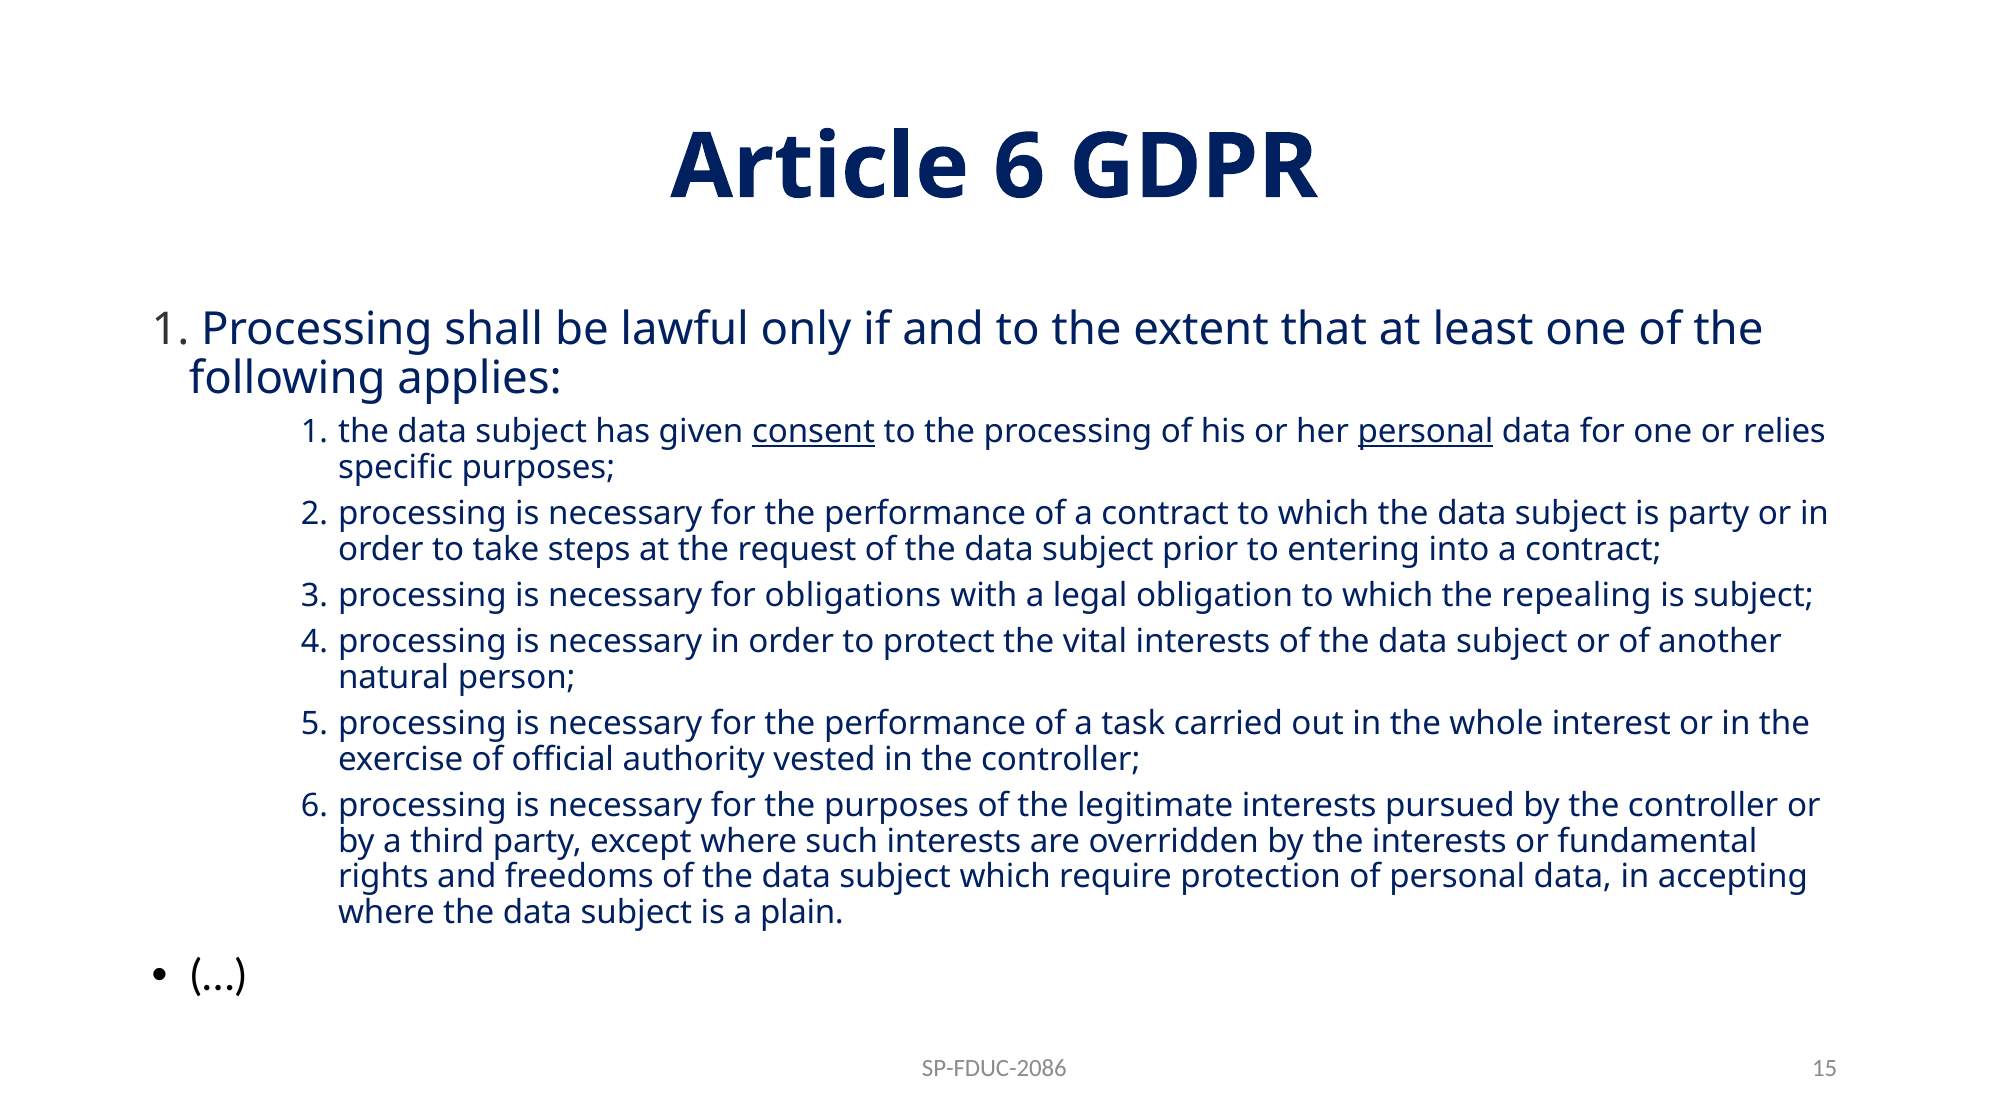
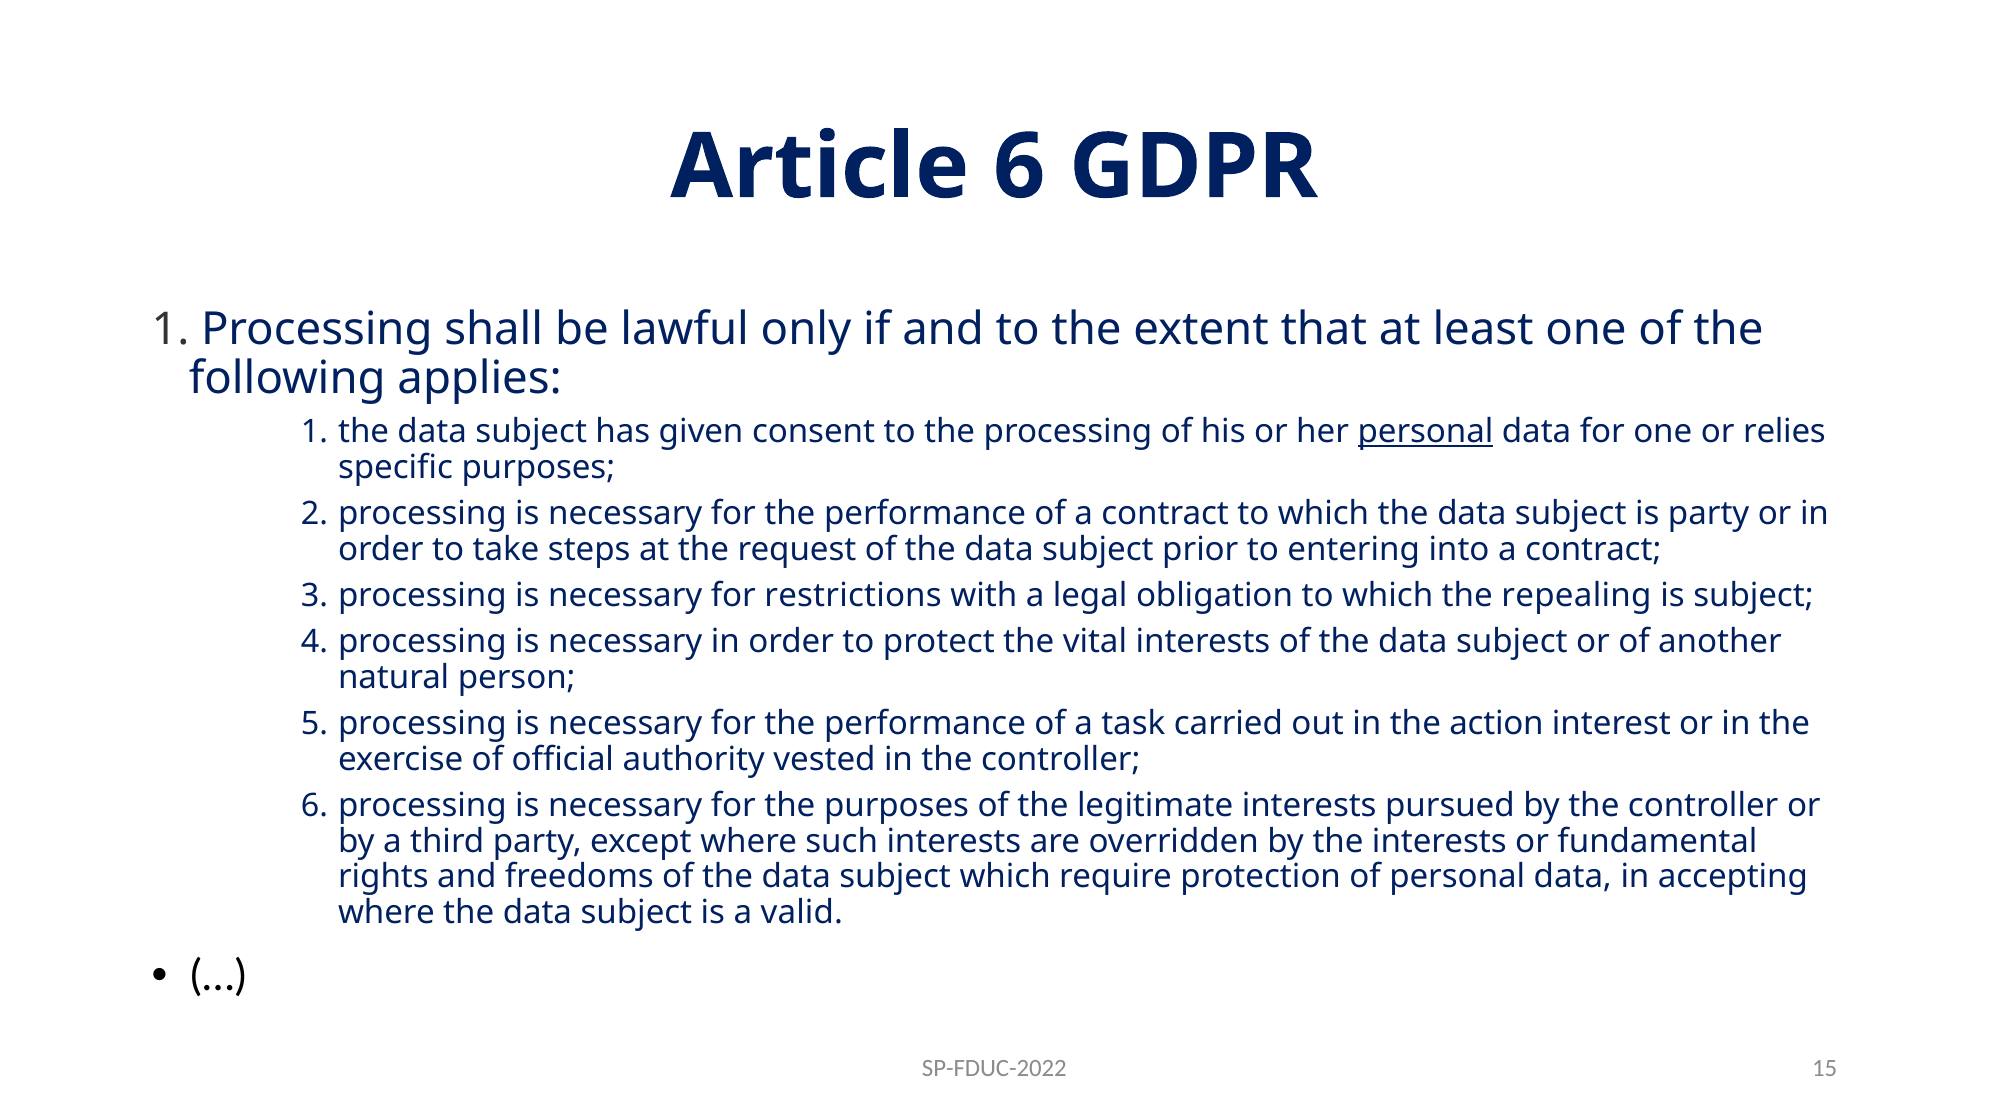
consent underline: present -> none (814, 432)
obligations: obligations -> restrictions (853, 595)
whole: whole -> action (1497, 723)
plain: plain -> valid (802, 913)
SP-FDUC-2086: SP-FDUC-2086 -> SP-FDUC-2022 (994, 1068)
